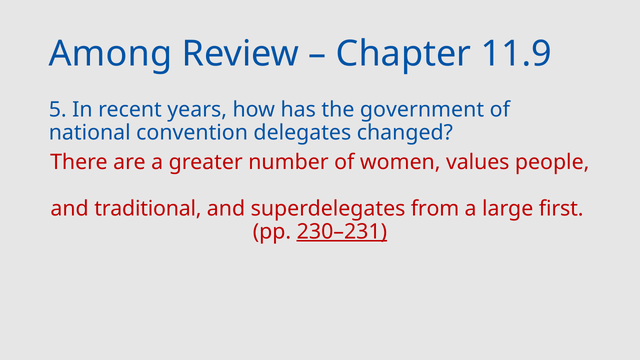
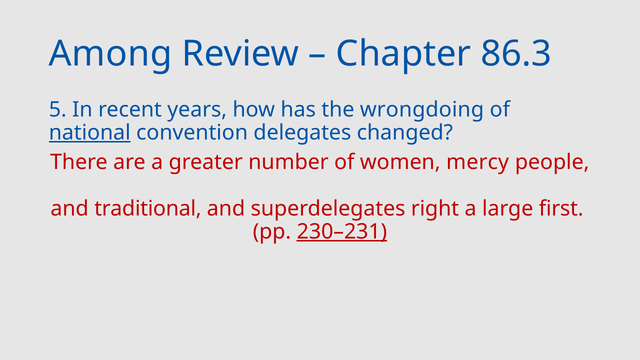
11.9: 11.9 -> 86.3 (516, 54)
government: government -> wrongdoing (422, 110)
national underline: none -> present (90, 133)
values: values -> mercy (478, 162)
from: from -> right (435, 209)
